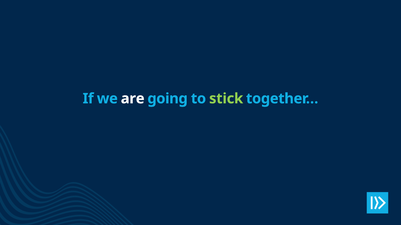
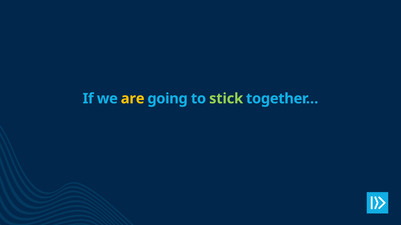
are colour: white -> yellow (133, 99)
